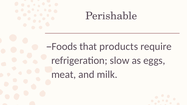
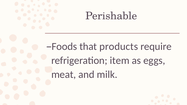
slow: slow -> item (120, 61)
